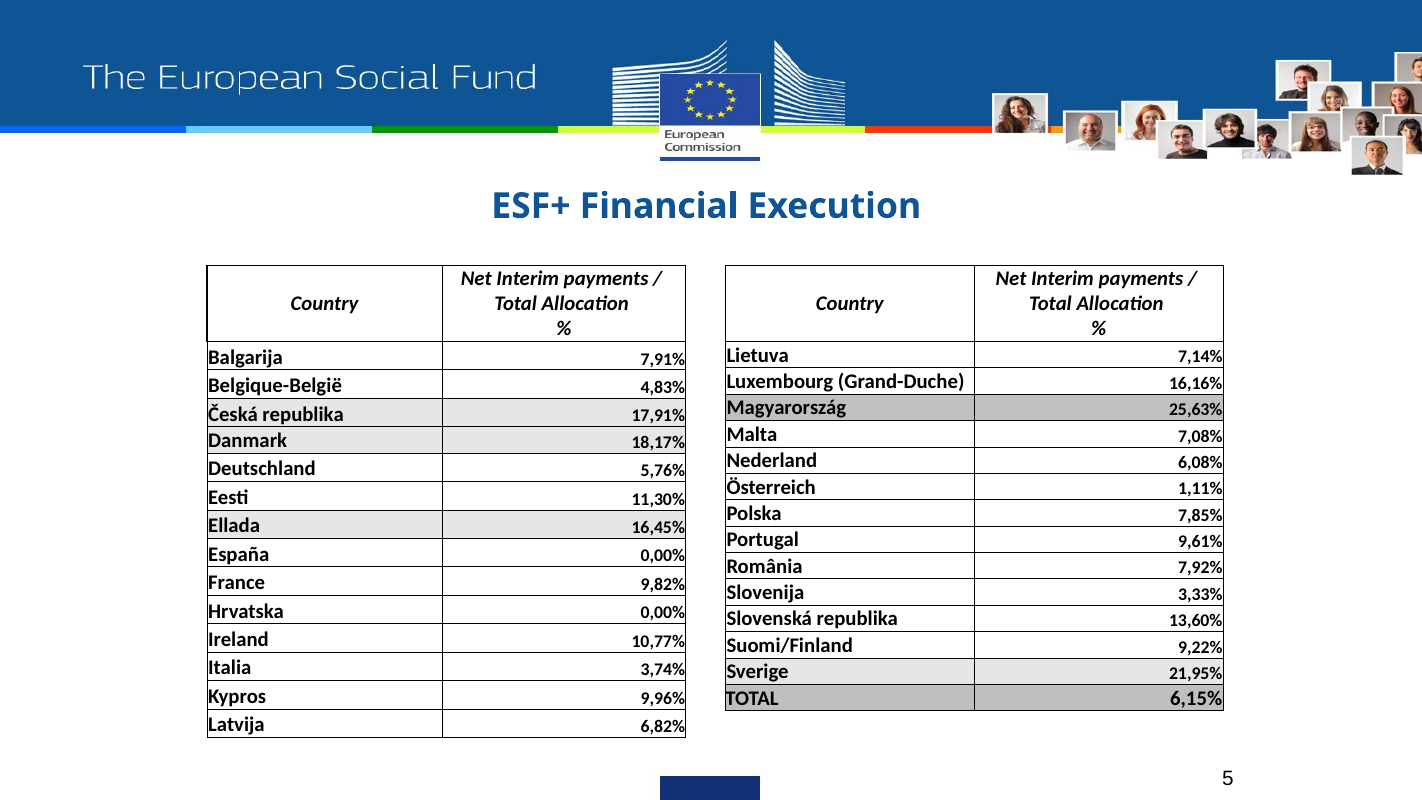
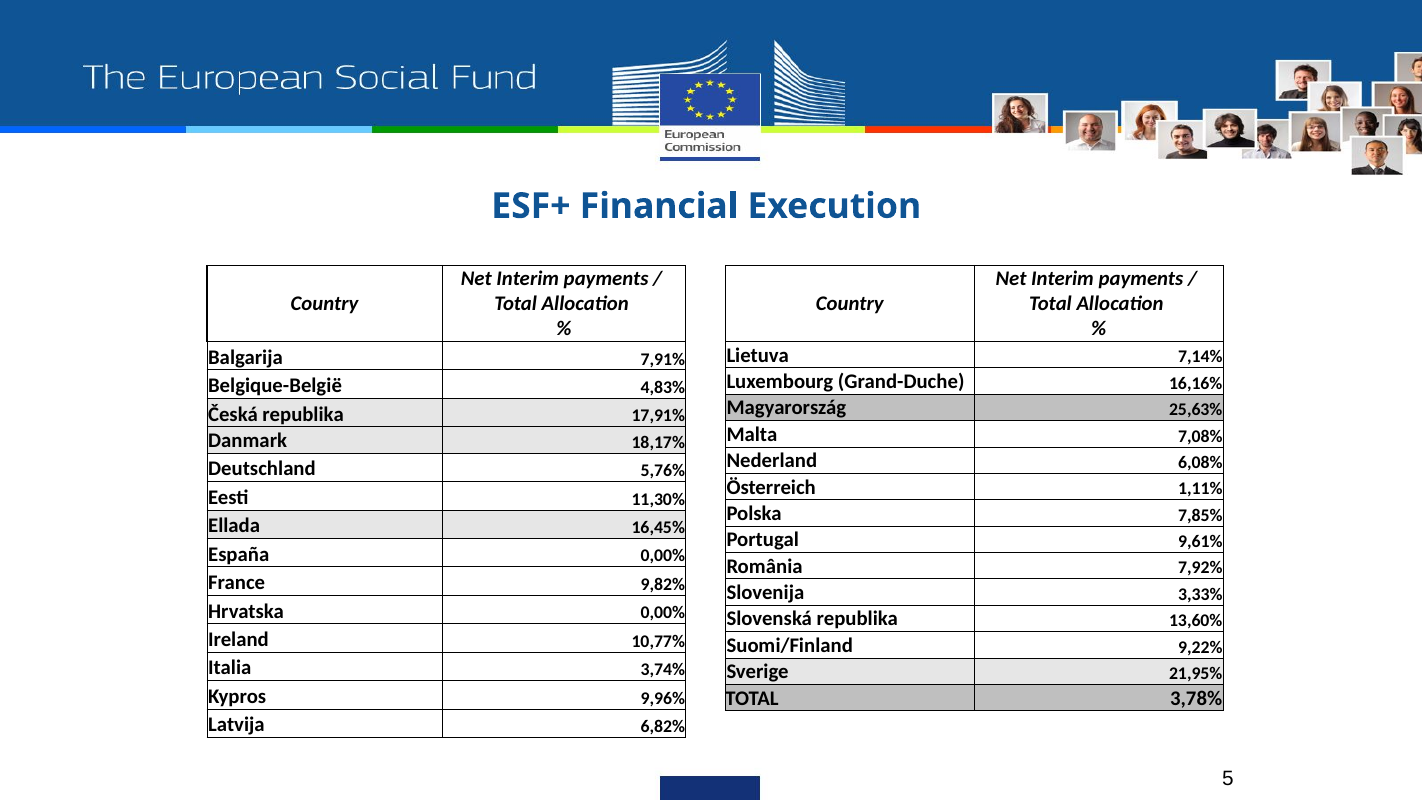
6,15%: 6,15% -> 3,78% (1196, 698)
